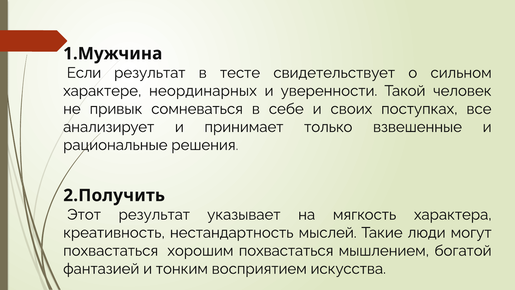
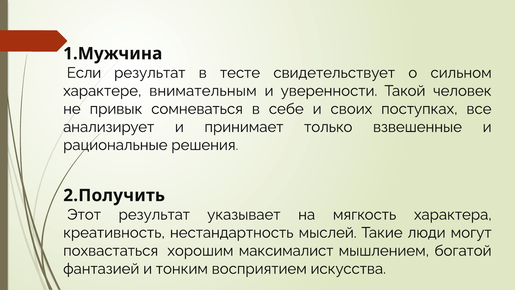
неординарных: неординарных -> внимательным (203, 91)
хорошим похвастаться: похвастаться -> максималист (286, 250)
